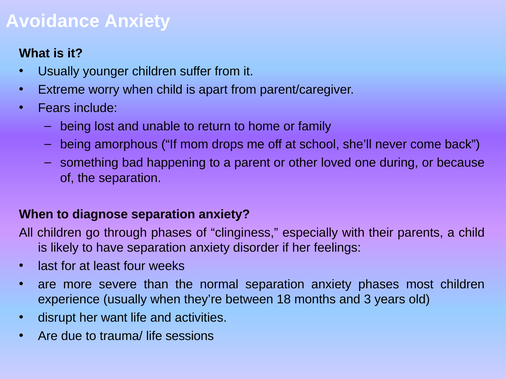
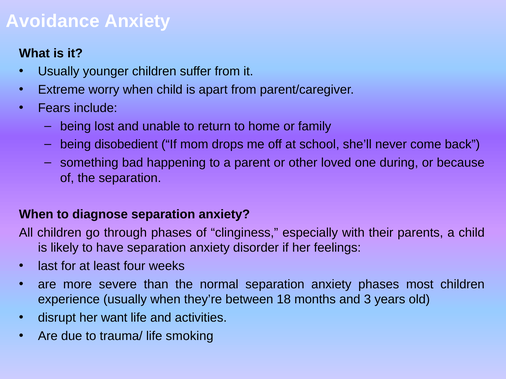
amorphous: amorphous -> disobedient (126, 145)
sessions: sessions -> smoking (190, 336)
